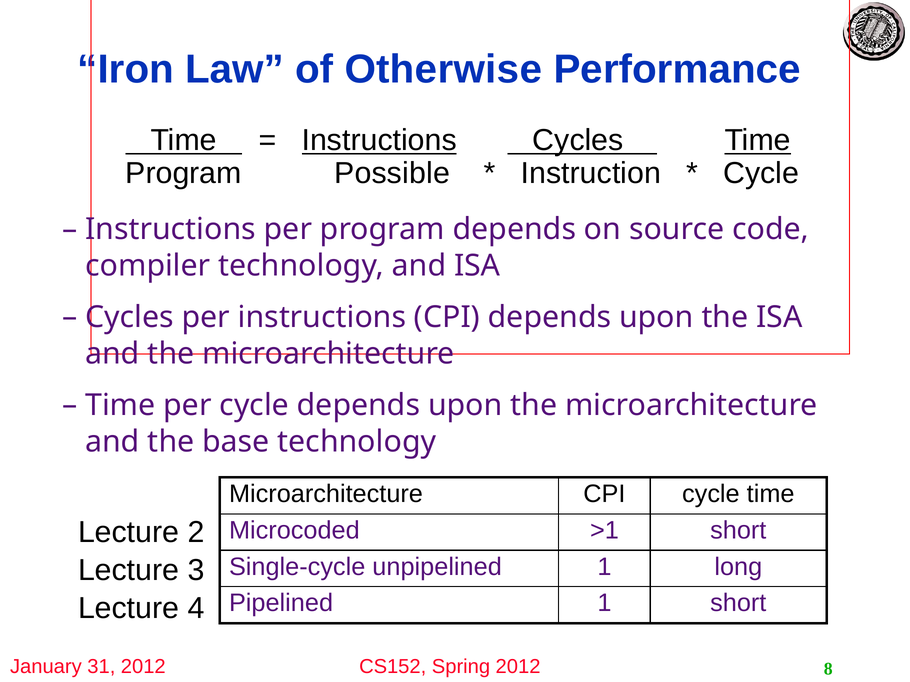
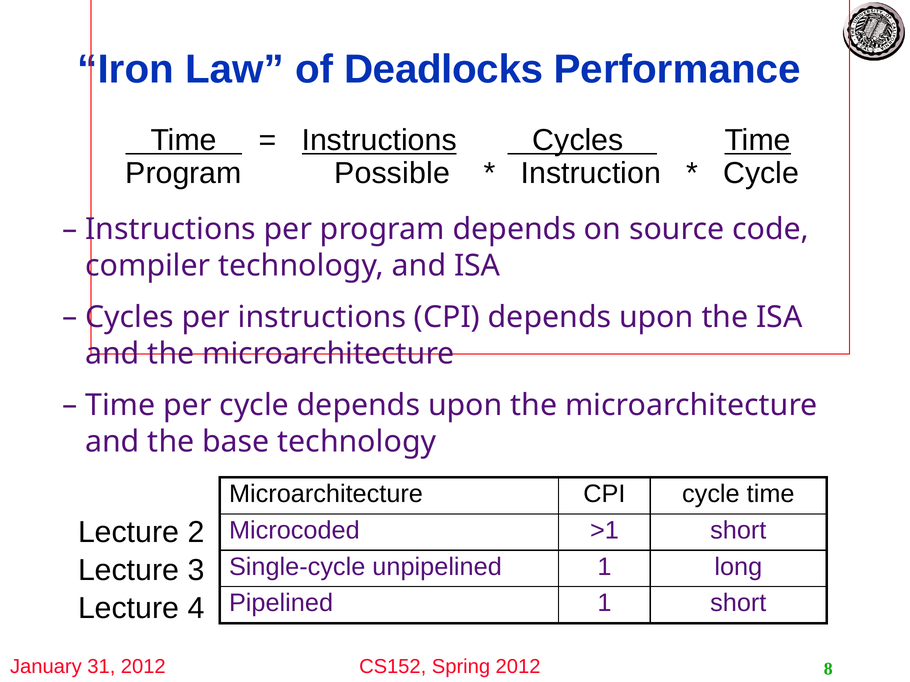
Otherwise: Otherwise -> Deadlocks (444, 69)
